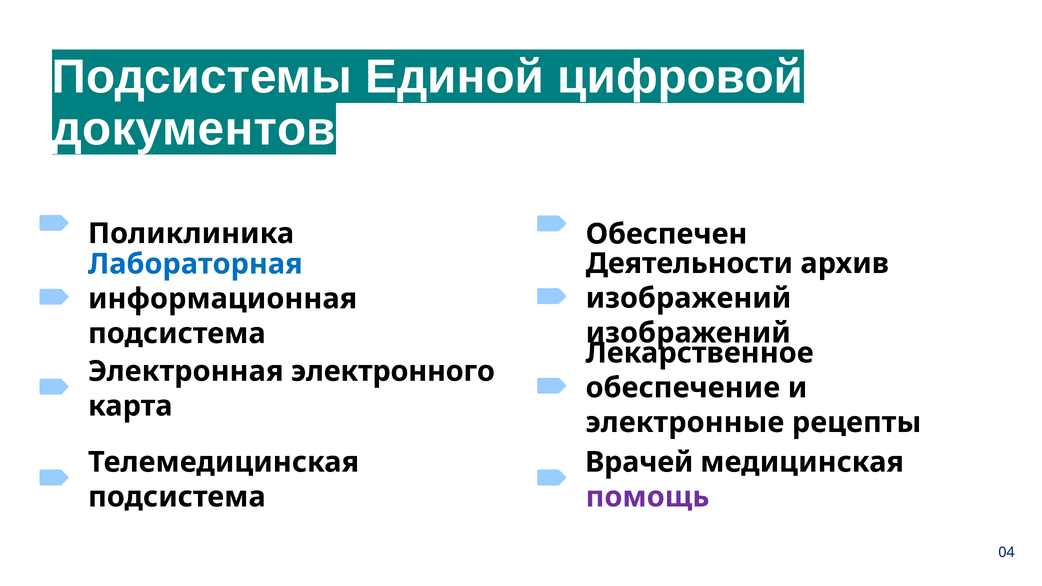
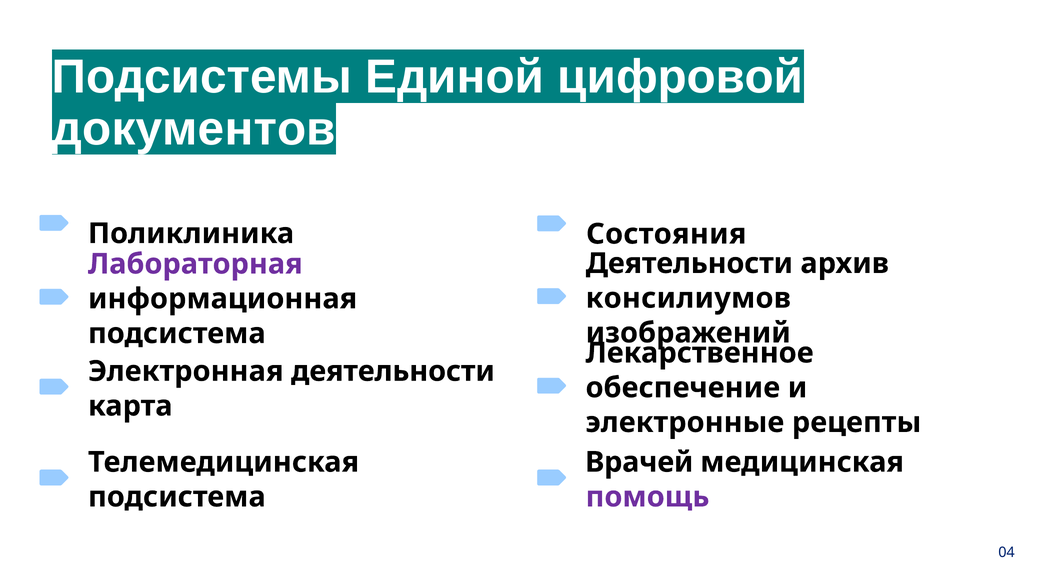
Обеспечен: Обеспечен -> Состояния (666, 234)
Лабораторная colour: blue -> purple (195, 264)
изображений: изображений -> консилиумов (688, 298)
Электронная электронного: электронного -> деятельности (393, 371)
